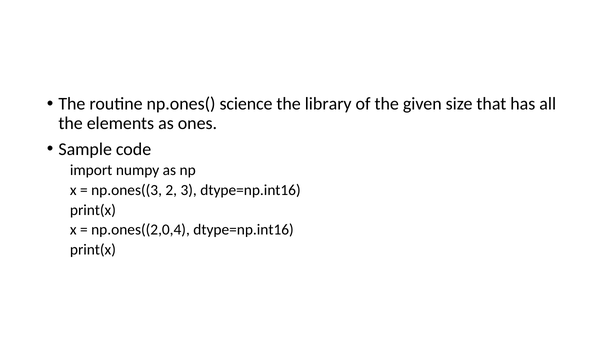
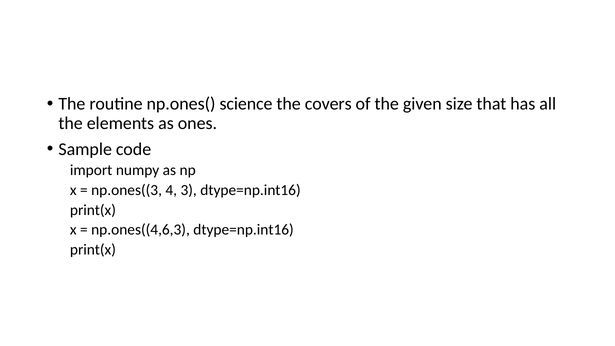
library: library -> covers (328, 104)
2: 2 -> 4 (171, 190)
np.ones((2,0,4: np.ones((2,0,4 -> np.ones((4,6,3 (141, 230)
